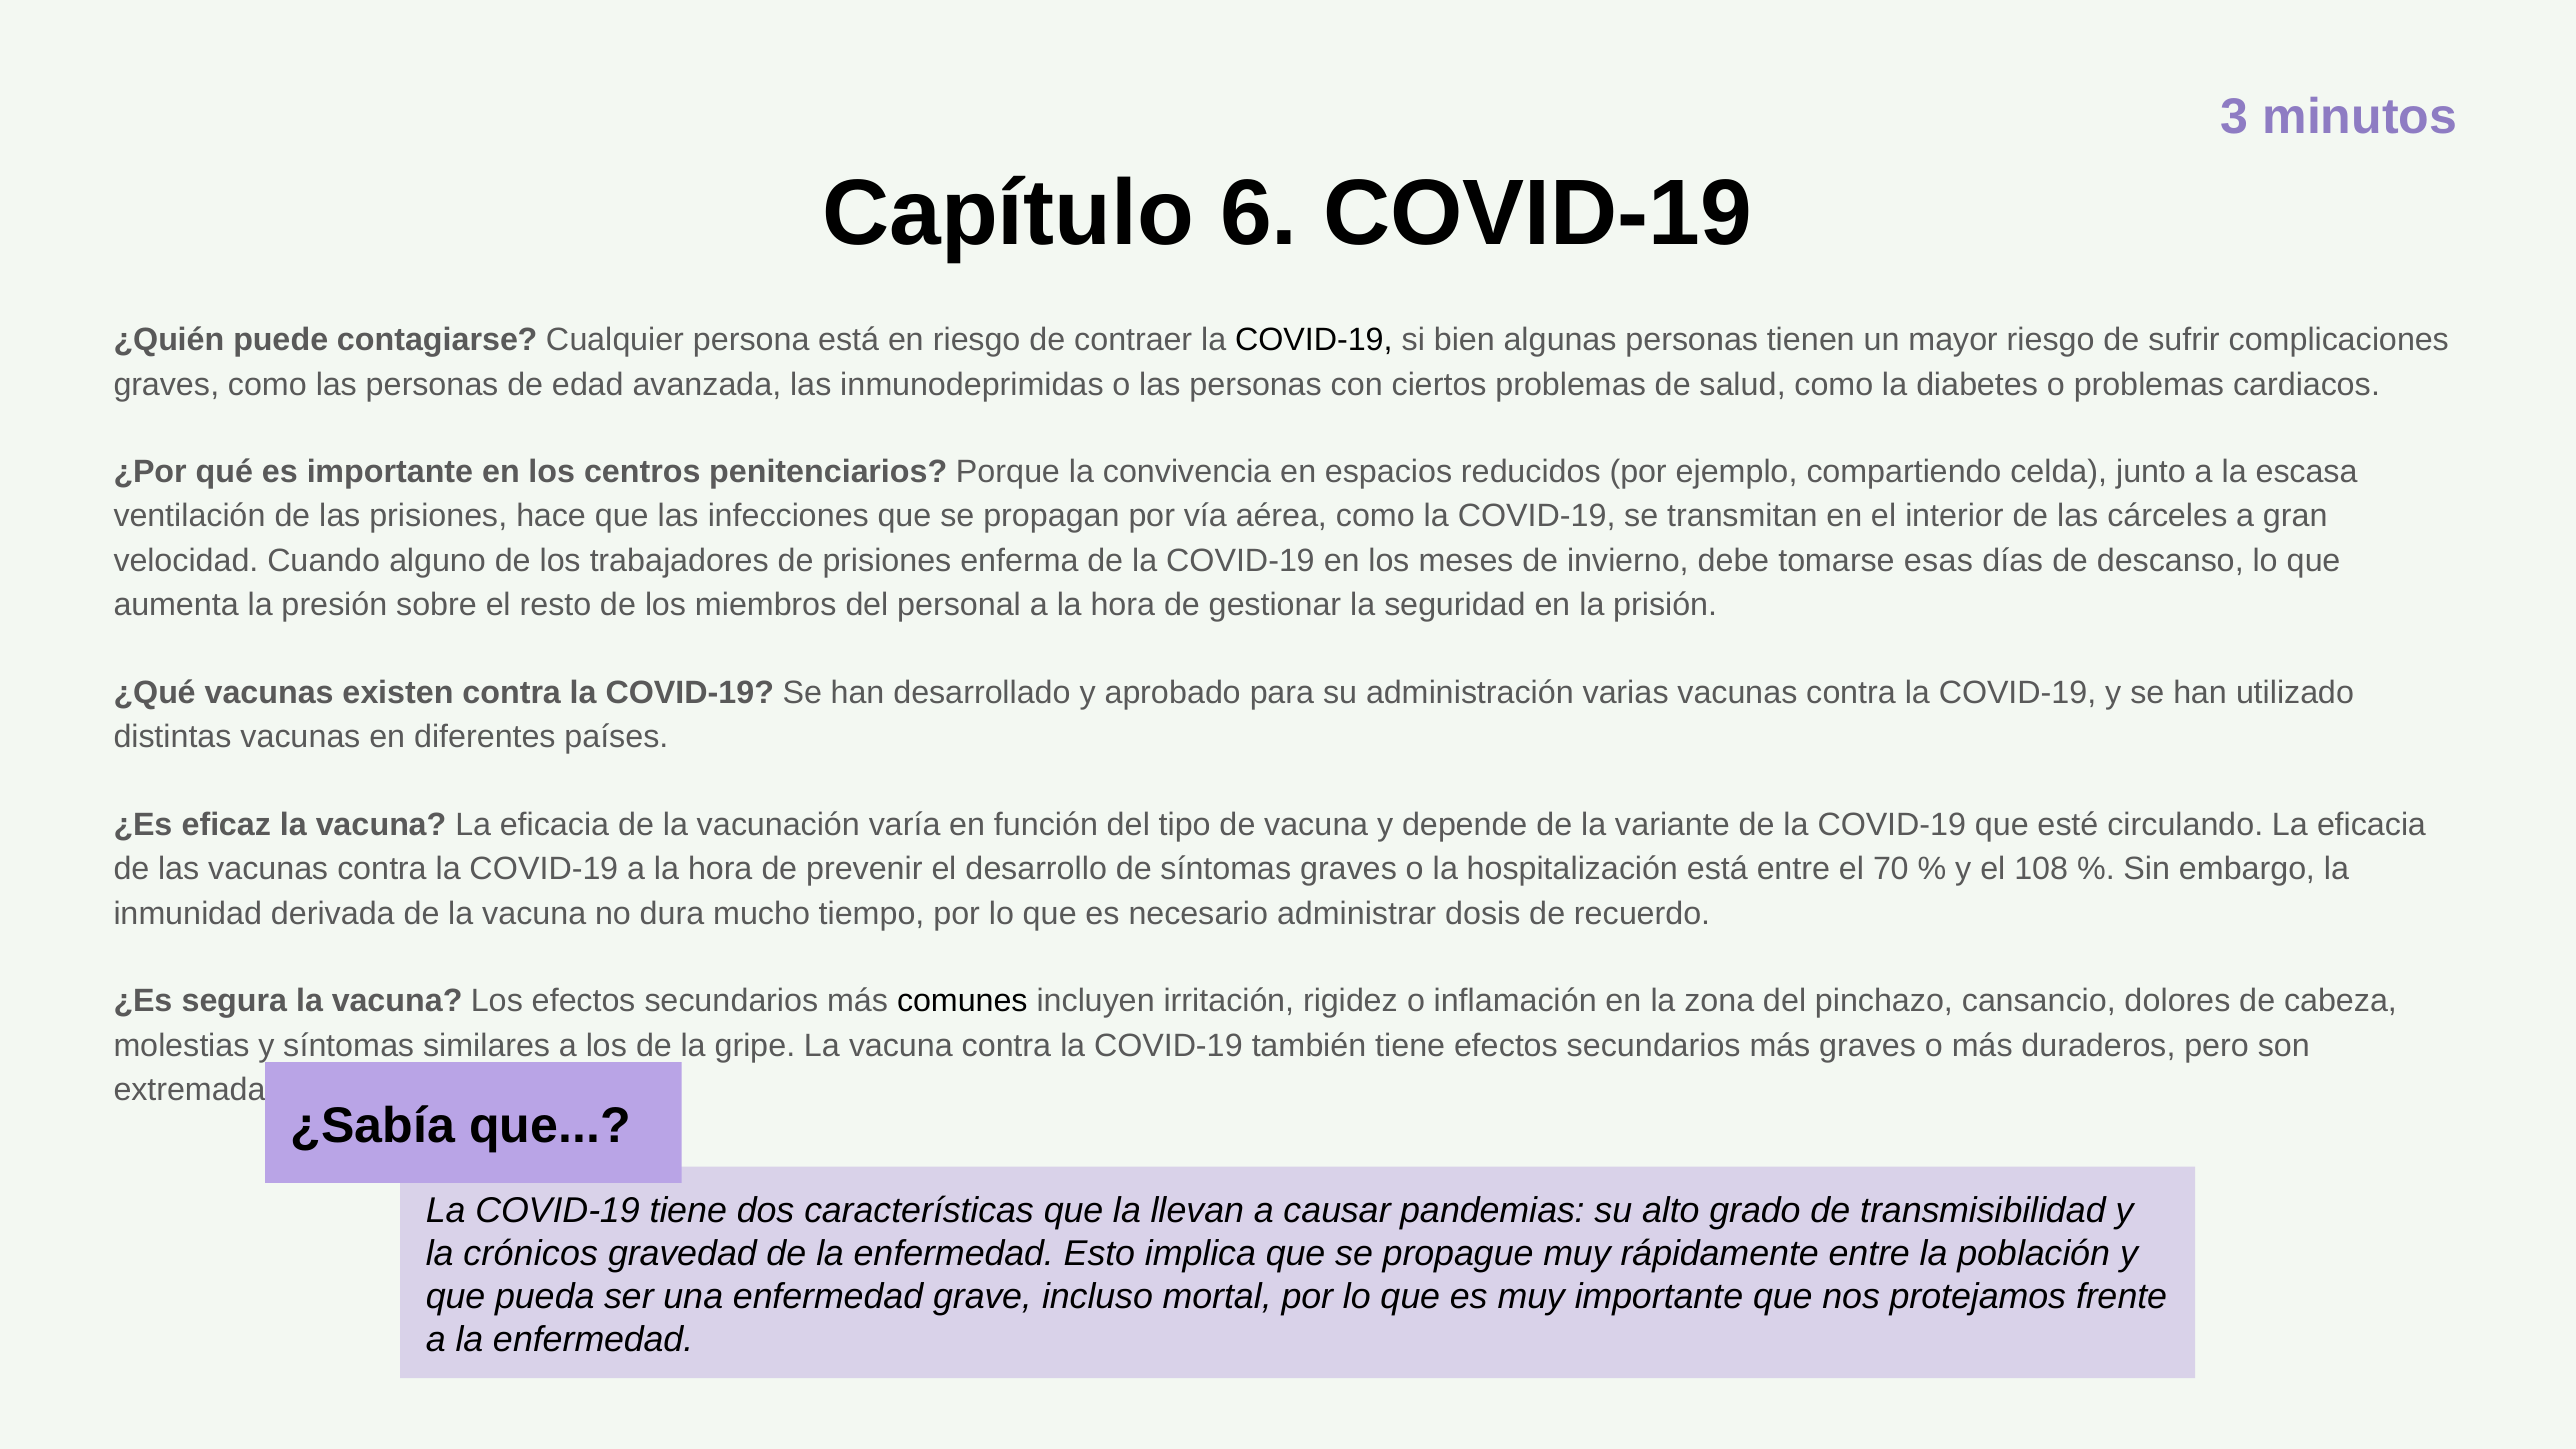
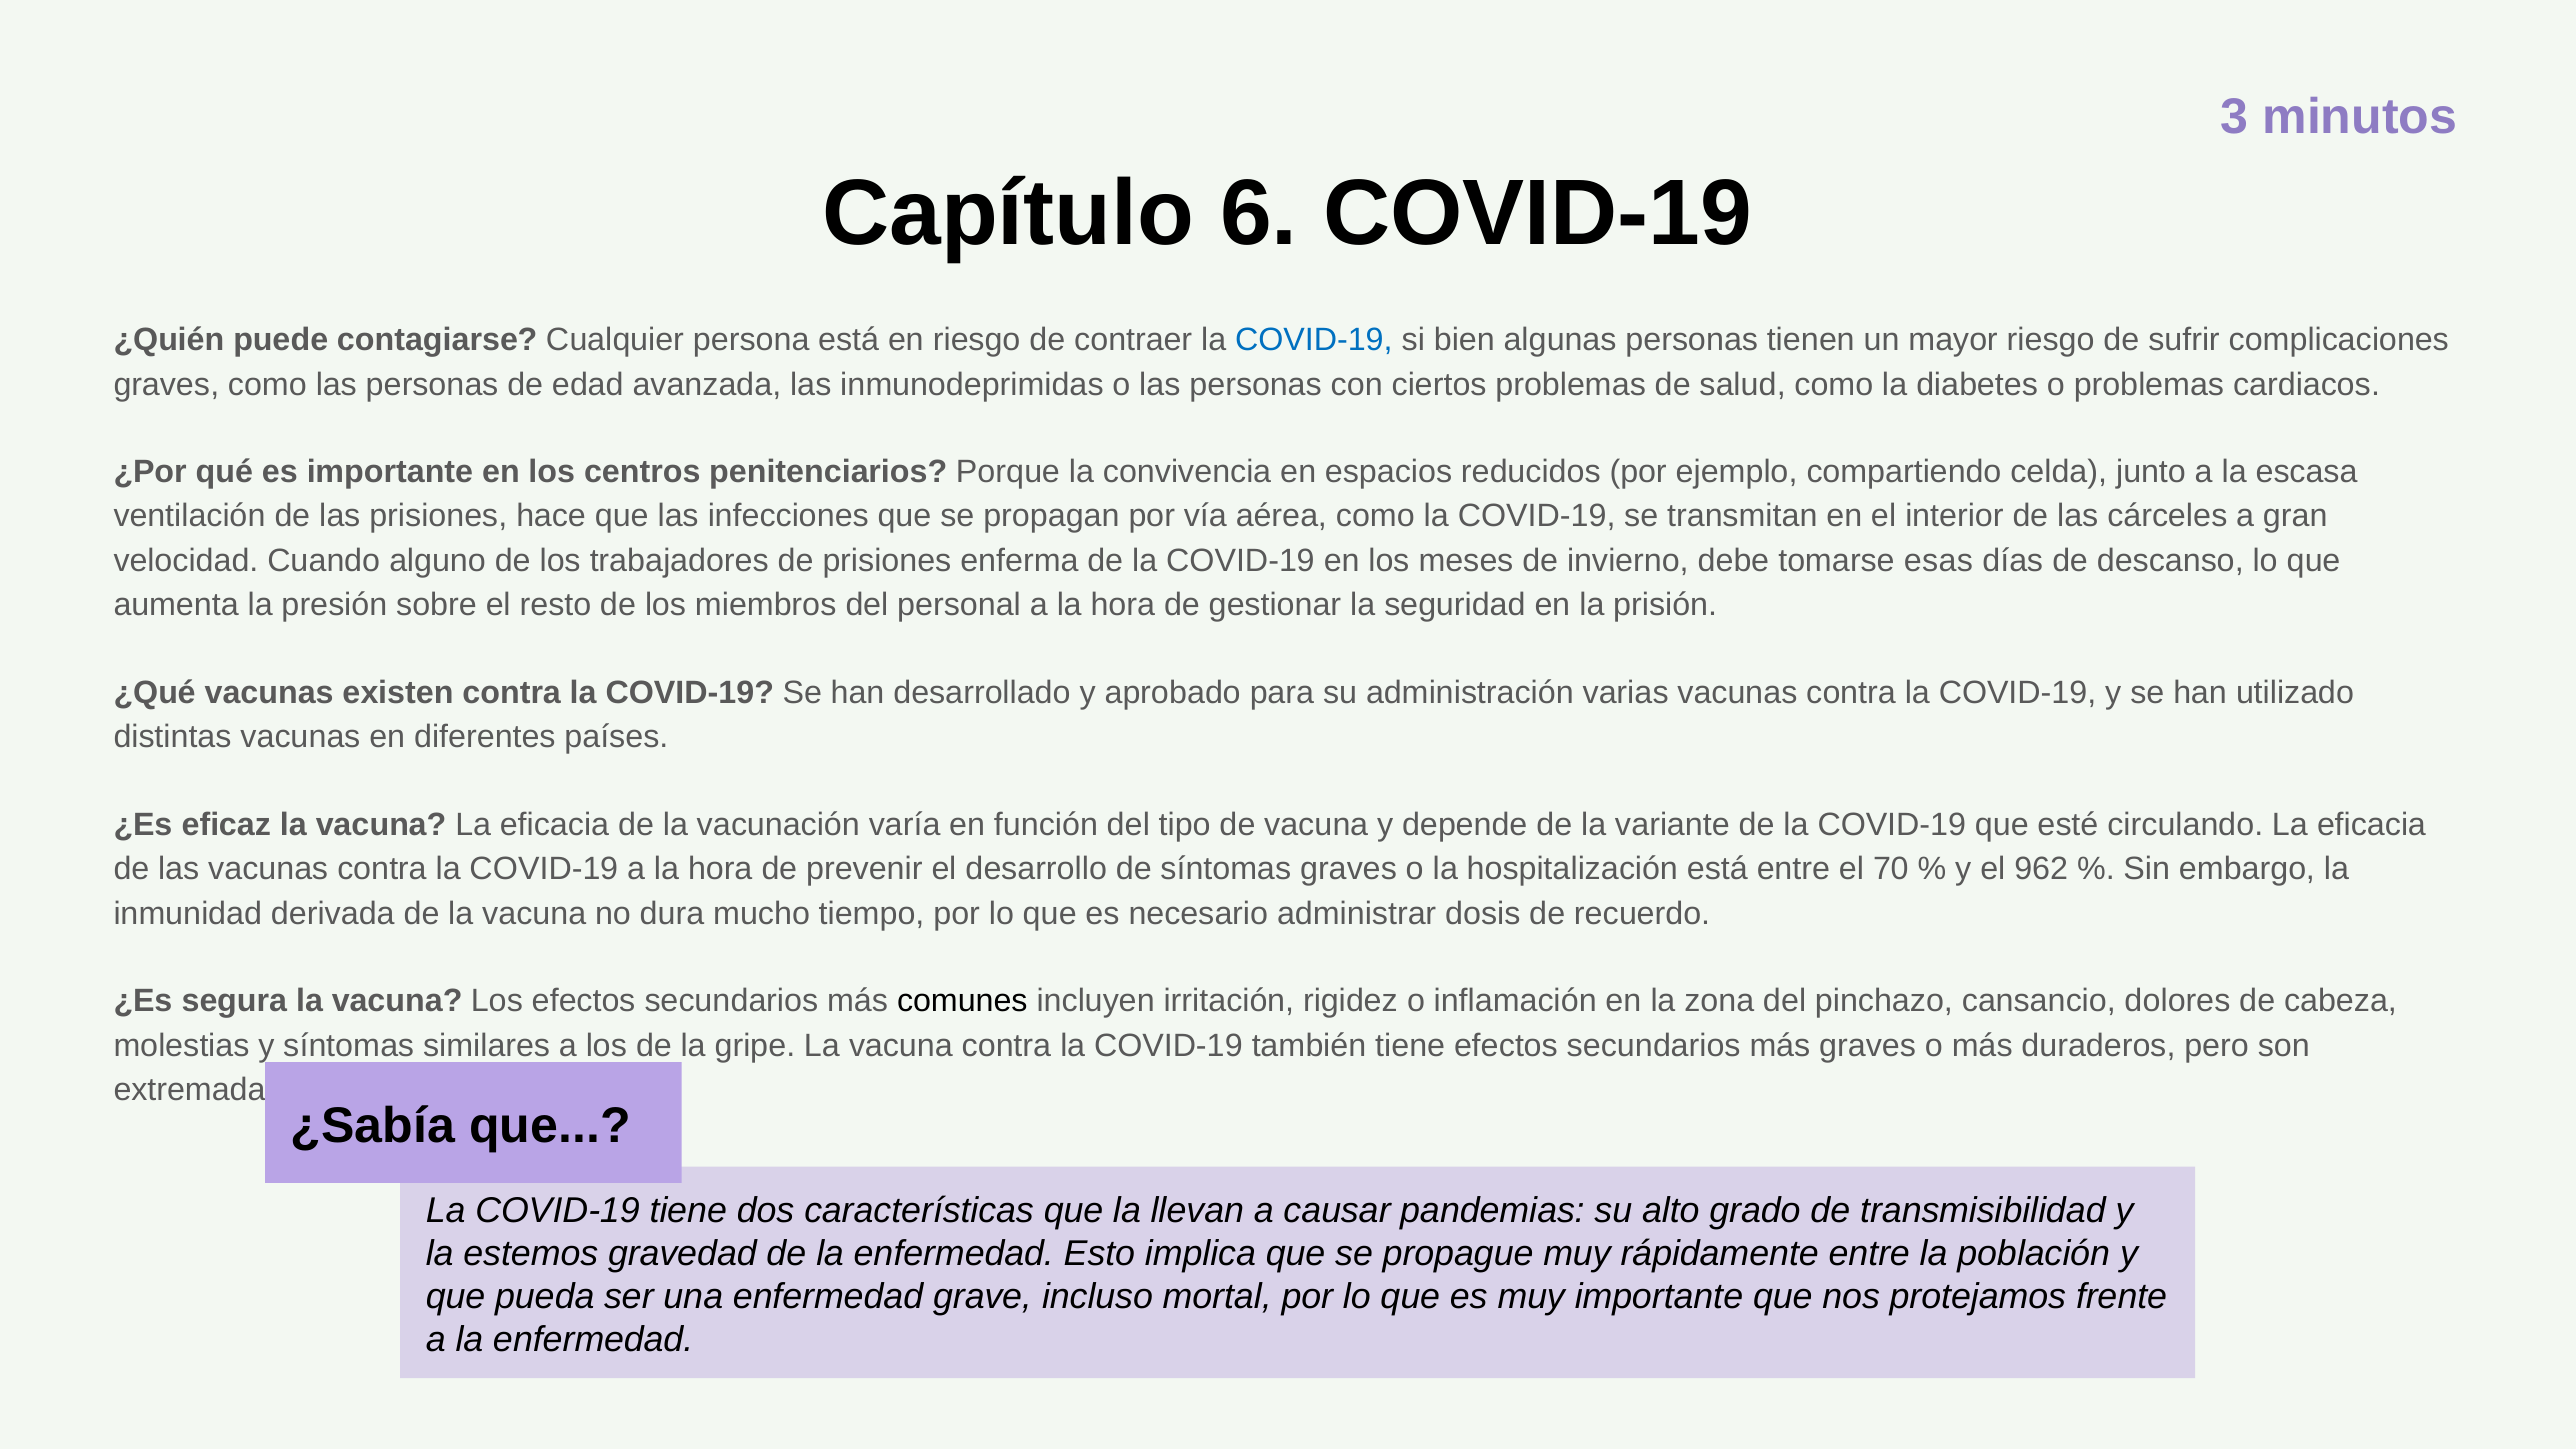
COVID-19 colour: black -> blue (1314, 340)
108: 108 -> 962 (2041, 869)
crónicos: crónicos -> estemos (531, 1253)
